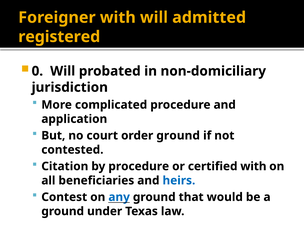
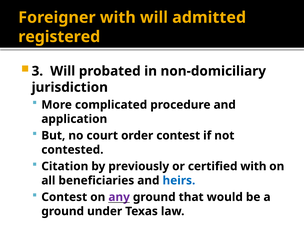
0: 0 -> 3 (37, 71)
order ground: ground -> contest (178, 136)
by procedure: procedure -> previously (139, 166)
any colour: blue -> purple (119, 197)
